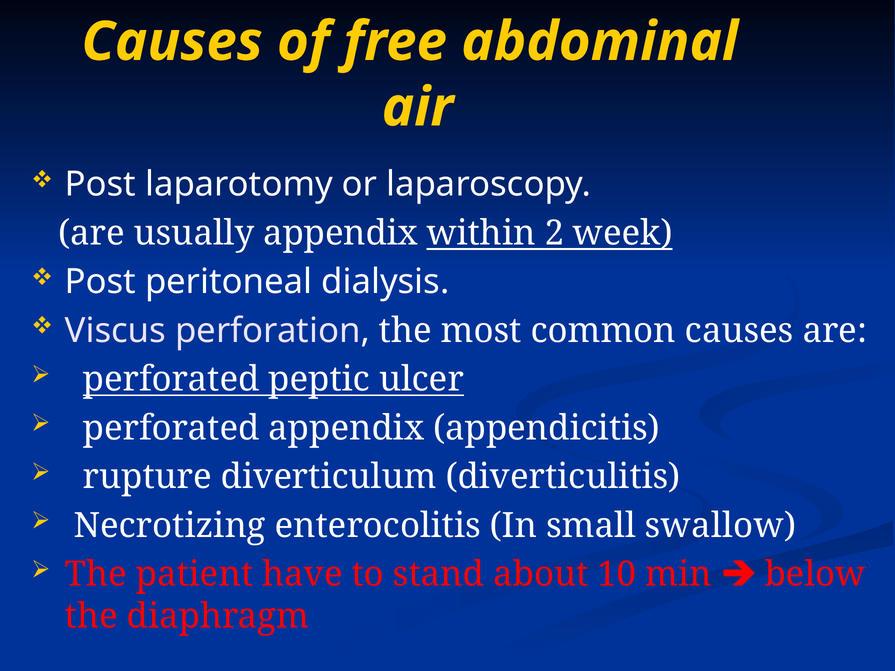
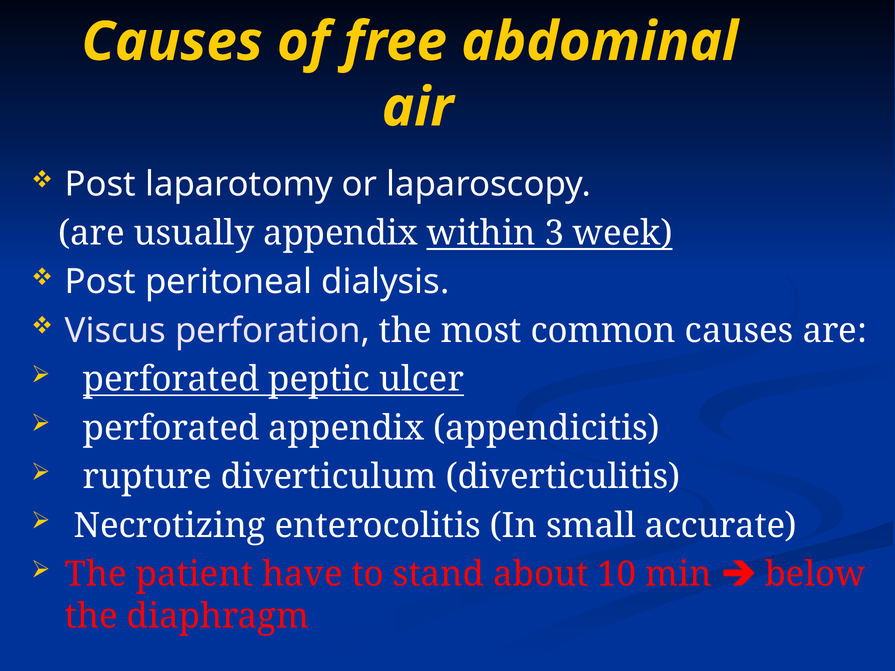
2: 2 -> 3 (554, 233)
swallow: swallow -> accurate (721, 526)
